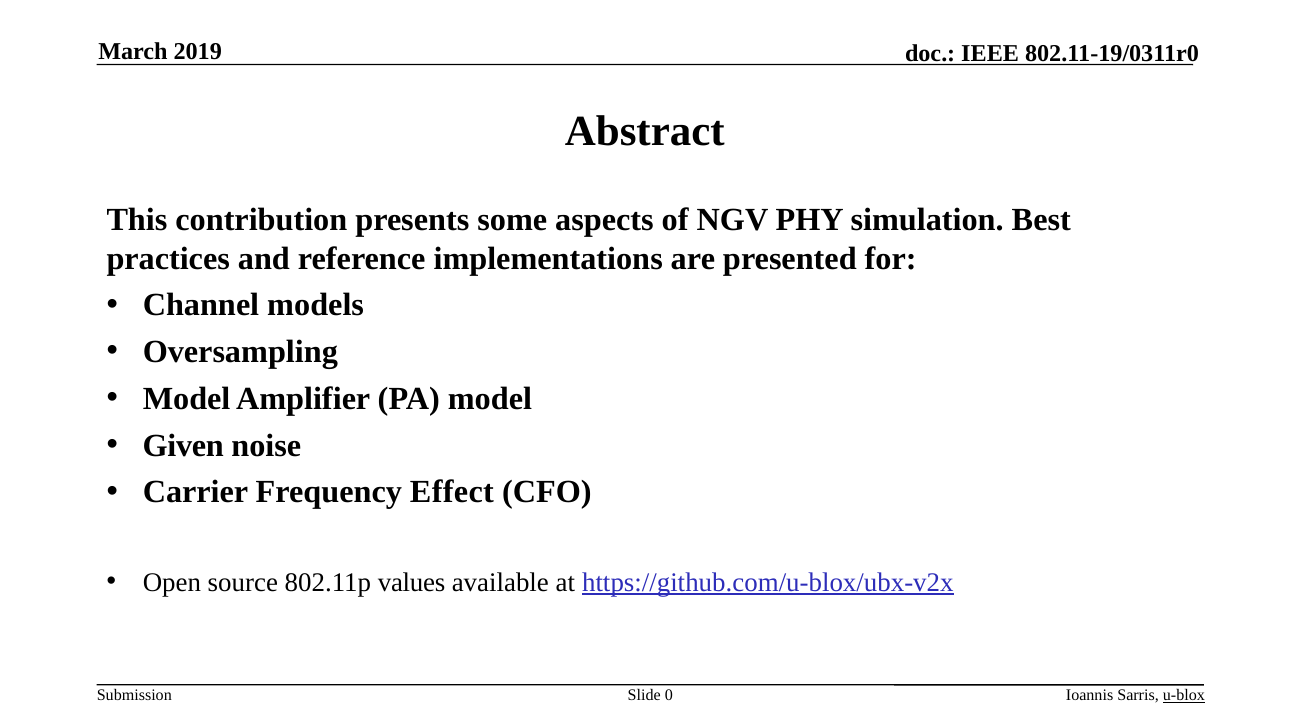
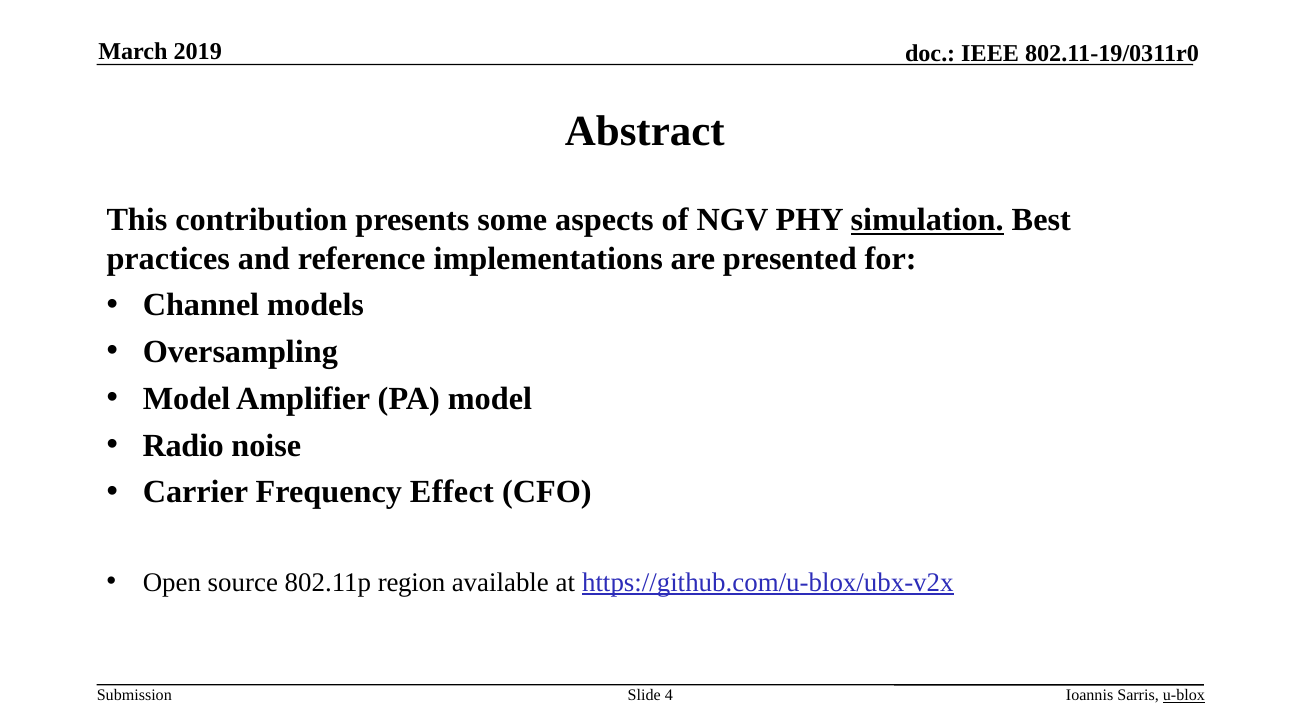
simulation underline: none -> present (927, 220)
Given: Given -> Radio (183, 446)
values: values -> region (412, 583)
0: 0 -> 4 (669, 696)
